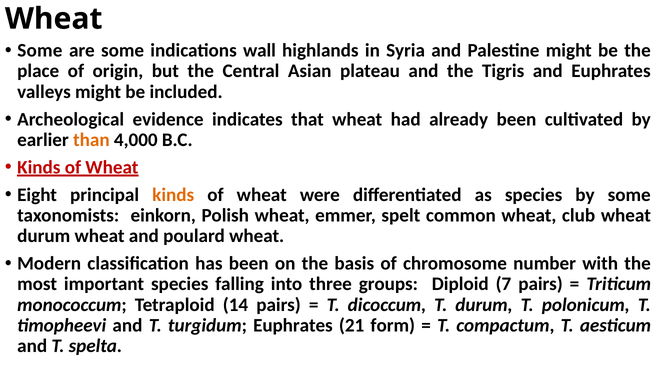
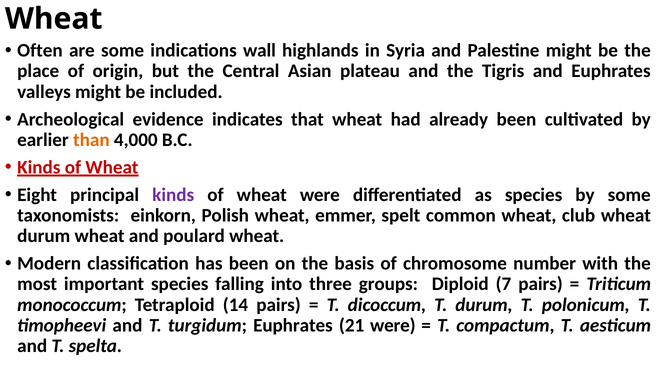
Some: Some -> Often (40, 50)
kinds colour: orange -> purple (173, 195)
21 form: form -> were (393, 325)
